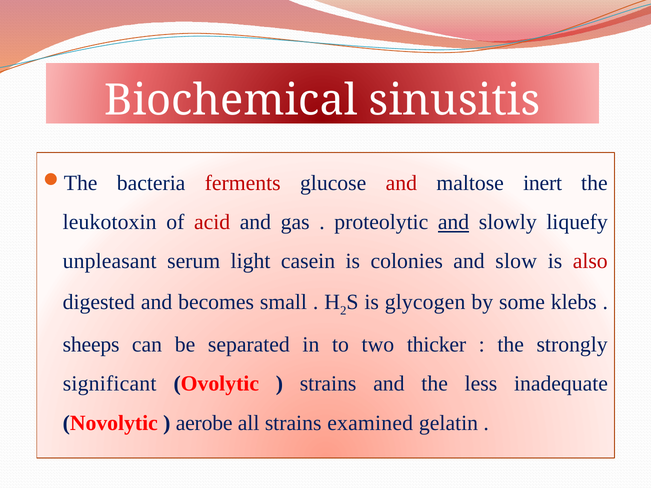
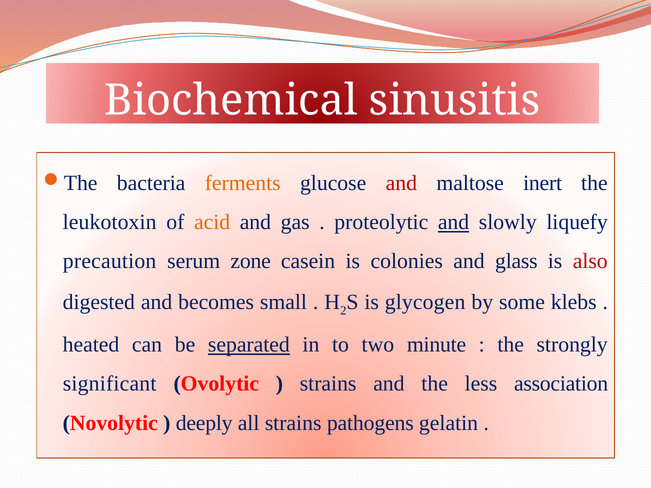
ferments colour: red -> orange (243, 183)
acid colour: red -> orange (212, 222)
unpleasant: unpleasant -> precaution (110, 261)
light: light -> zone (251, 261)
slow: slow -> glass (516, 261)
sheeps: sheeps -> heated (91, 345)
separated underline: none -> present (249, 345)
thicker: thicker -> minute (437, 345)
inadequate: inadequate -> association (561, 384)
aerobe: aerobe -> deeply (204, 423)
examined: examined -> pathogens (370, 423)
